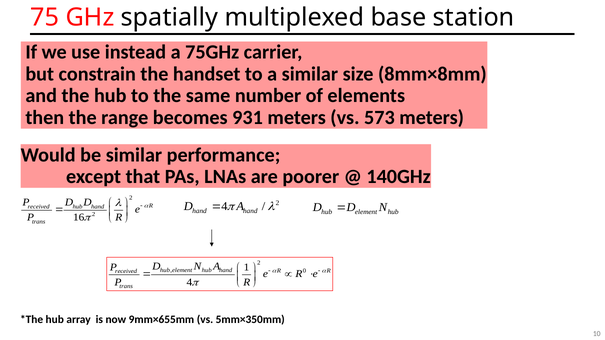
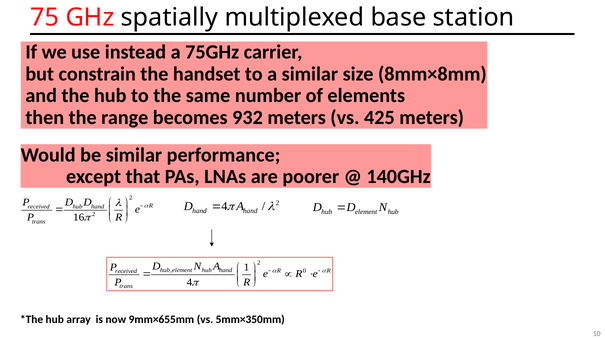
931: 931 -> 932 (248, 118)
573: 573 -> 425 (379, 118)
